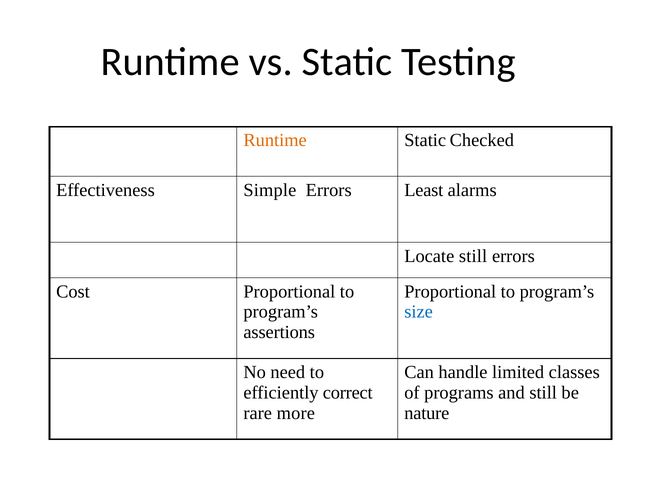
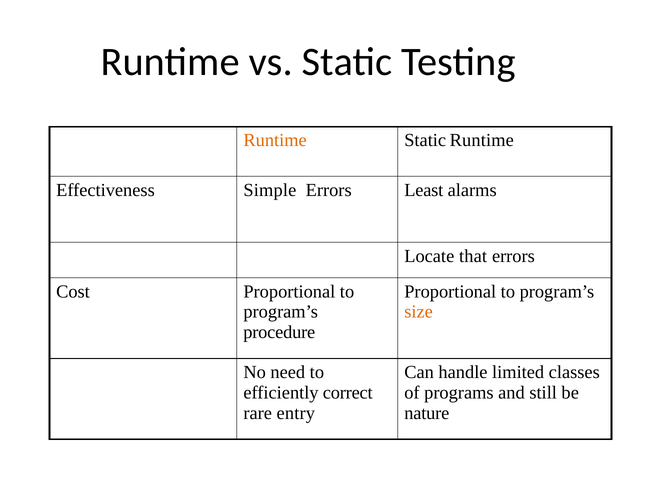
Static Checked: Checked -> Runtime (482, 140)
Locate still: still -> that (473, 256)
size colour: blue -> orange (419, 312)
assertions: assertions -> procedure (279, 332)
more: more -> entry (296, 413)
